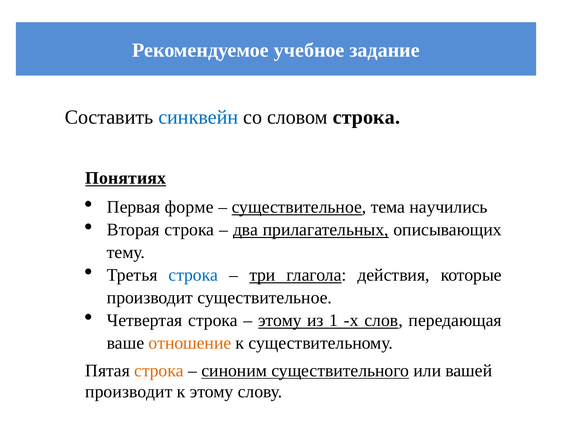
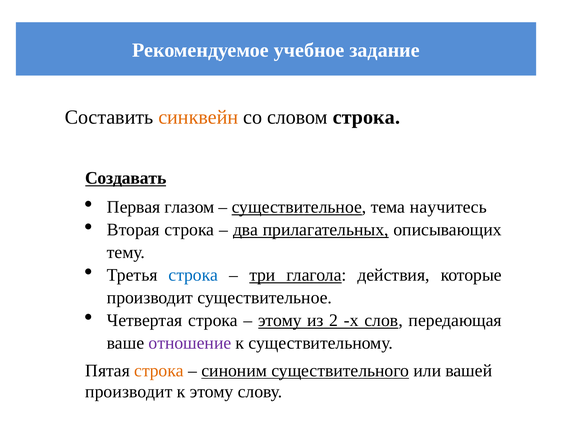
синквейн colour: blue -> orange (198, 117)
Понятиях: Понятиях -> Создавать (126, 178)
форме: форме -> глазом (190, 207)
научились: научились -> научитесь (448, 207)
1: 1 -> 2 (334, 321)
отношение colour: orange -> purple (190, 343)
